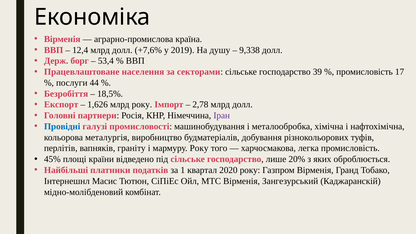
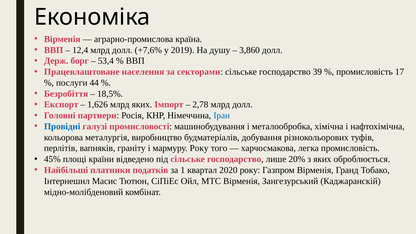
9,338: 9,338 -> 3,860 (250, 50)
млрд року: року -> яких (142, 105)
Іран colour: purple -> blue (222, 116)
